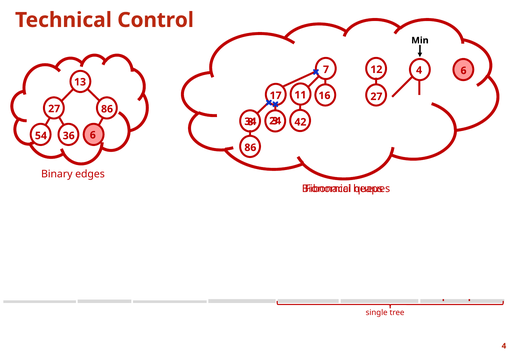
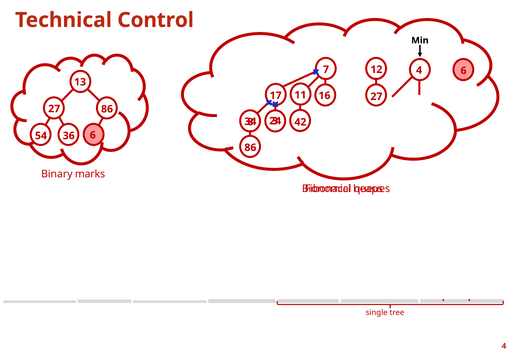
edges: edges -> marks (90, 174)
